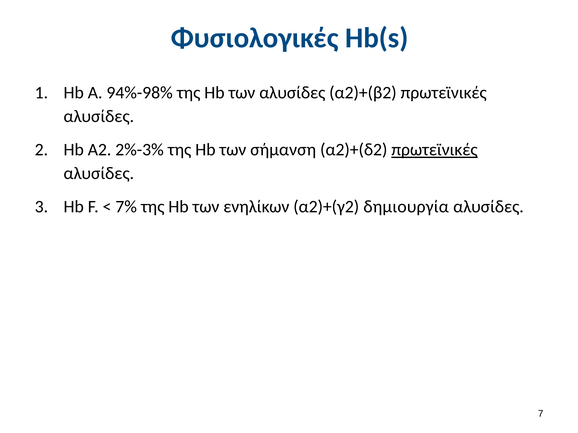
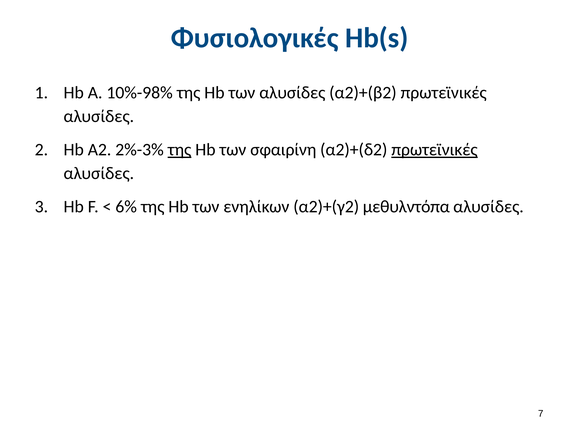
94%-98%: 94%-98% -> 10%-98% (140, 93)
της underline: none -> present (180, 150)
σήμανση: σήμανση -> σφαιρίνη (283, 150)
7%: 7% -> 6% (126, 207)
δημιουργία: δημιουργία -> μεθυλντόπα (406, 207)
